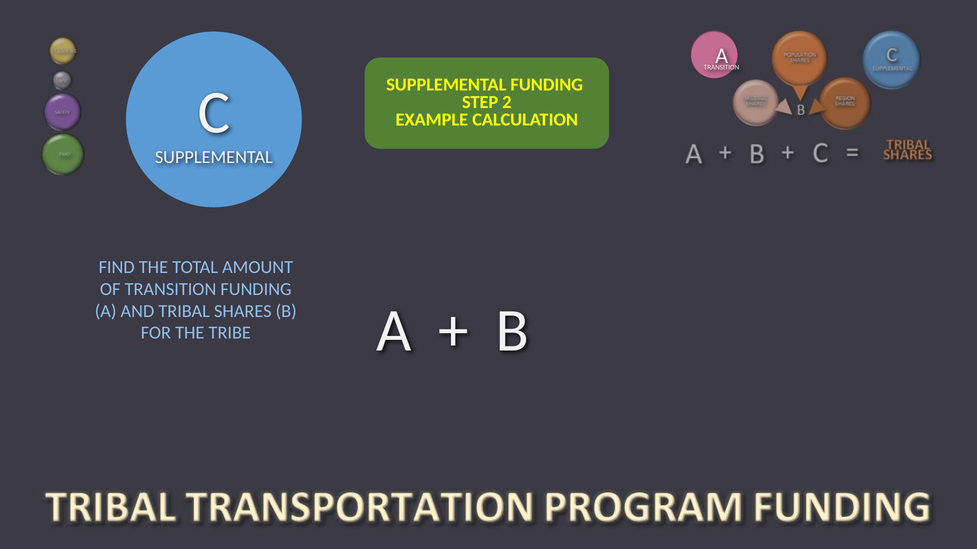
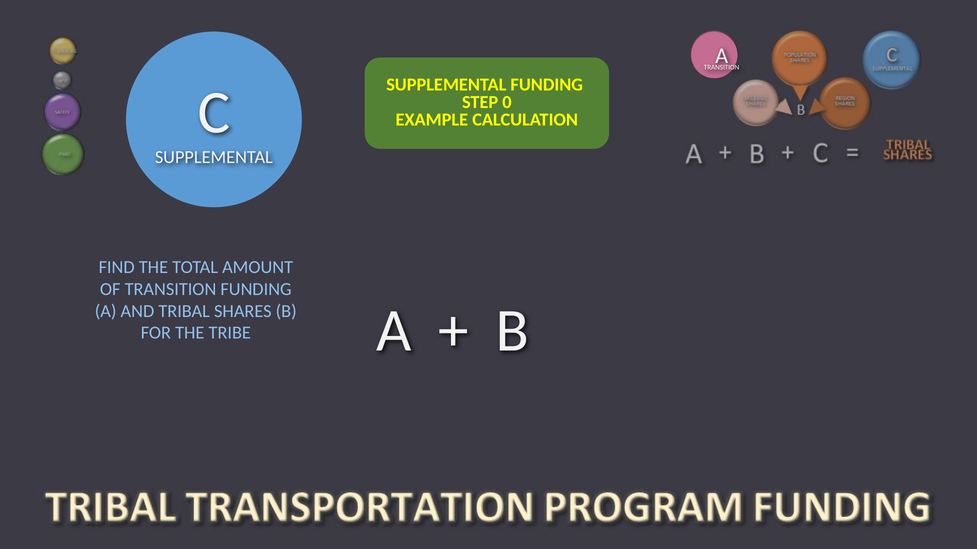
2: 2 -> 0 (507, 102)
